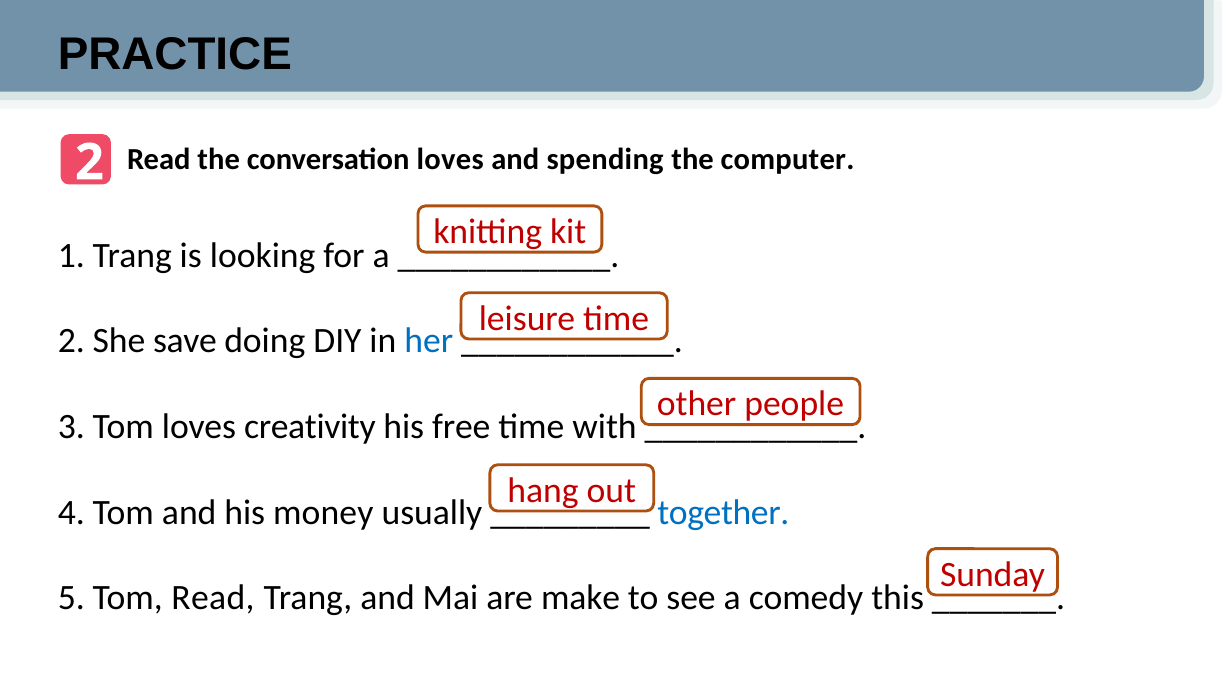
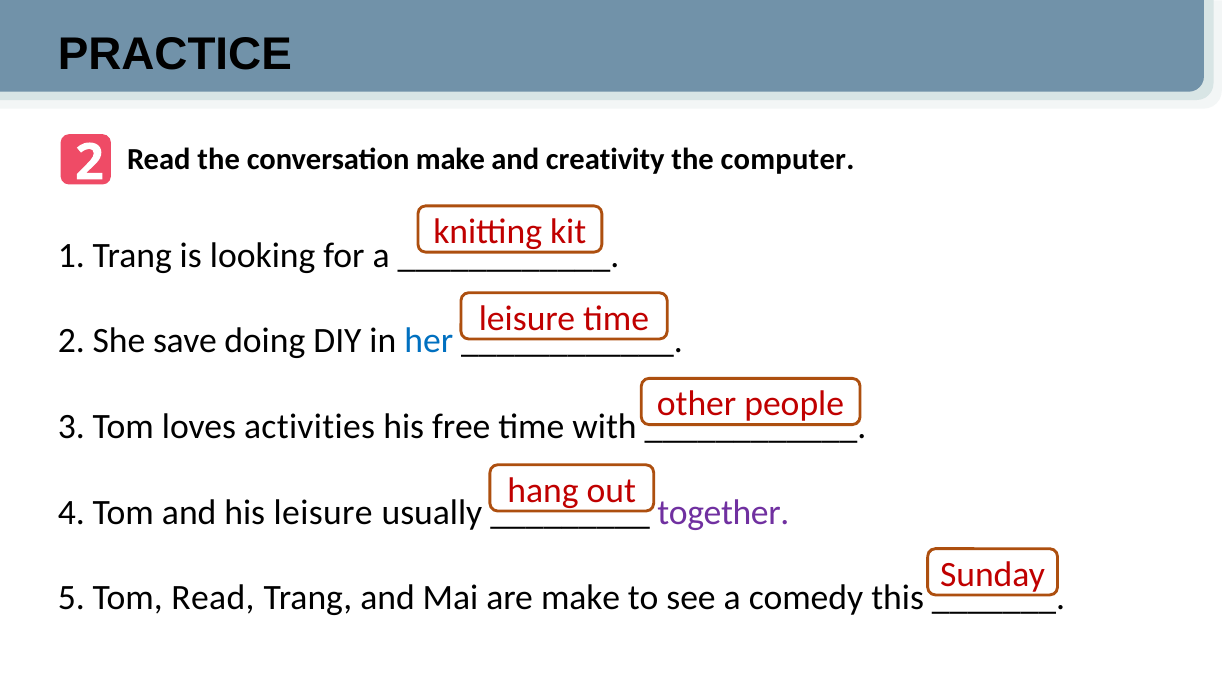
conversation loves: loves -> make (450, 159)
spending: spending -> creativity (605, 159)
creativity: creativity -> activities (310, 427)
his money: money -> leisure (323, 513)
together colour: blue -> purple (723, 513)
